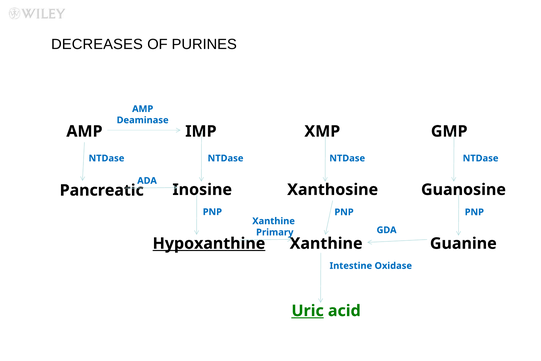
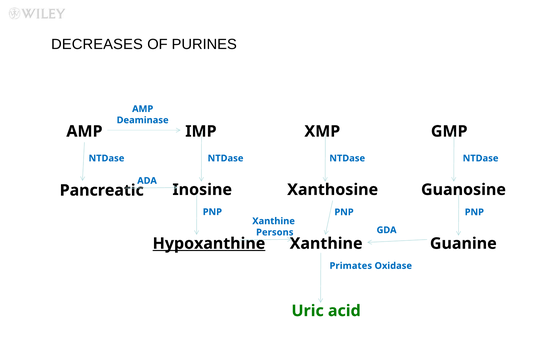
Primary: Primary -> Persons (275, 232)
Intestine: Intestine -> Primates (351, 266)
Uric underline: present -> none (308, 311)
